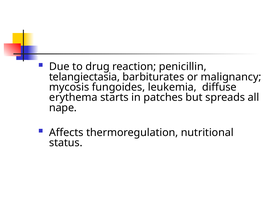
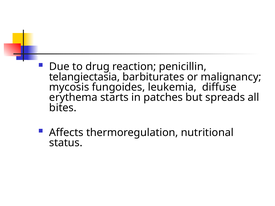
nape: nape -> bites (63, 108)
